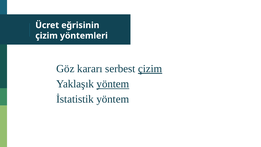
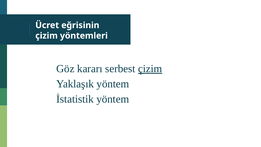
yöntem underline: present -> none (113, 84)
